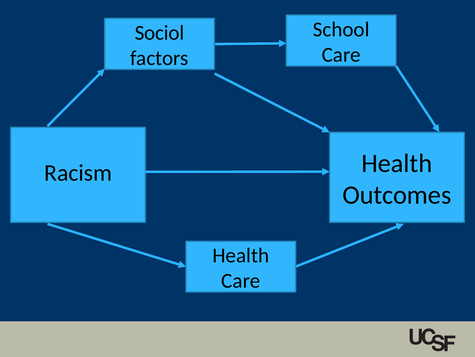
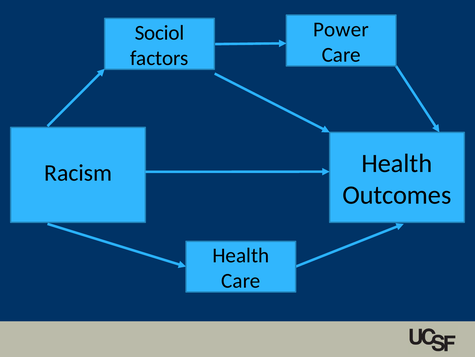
School: School -> Power (341, 29)
